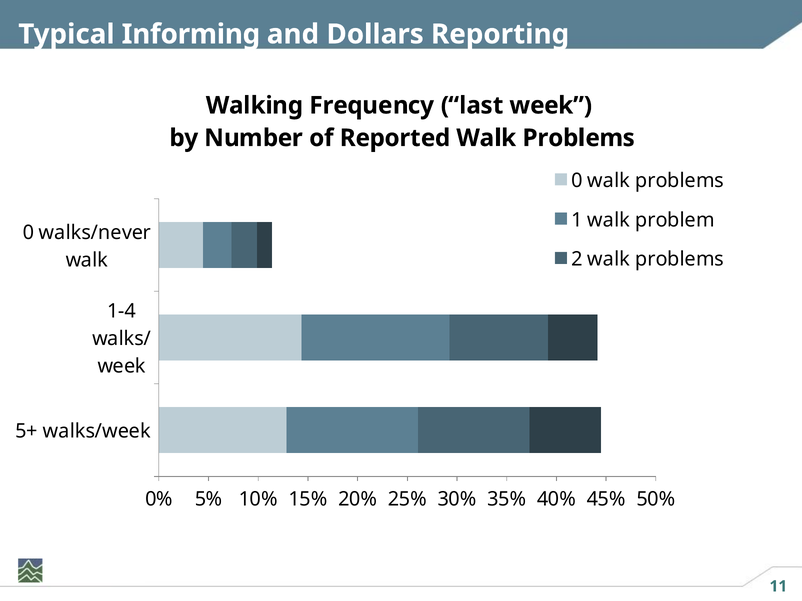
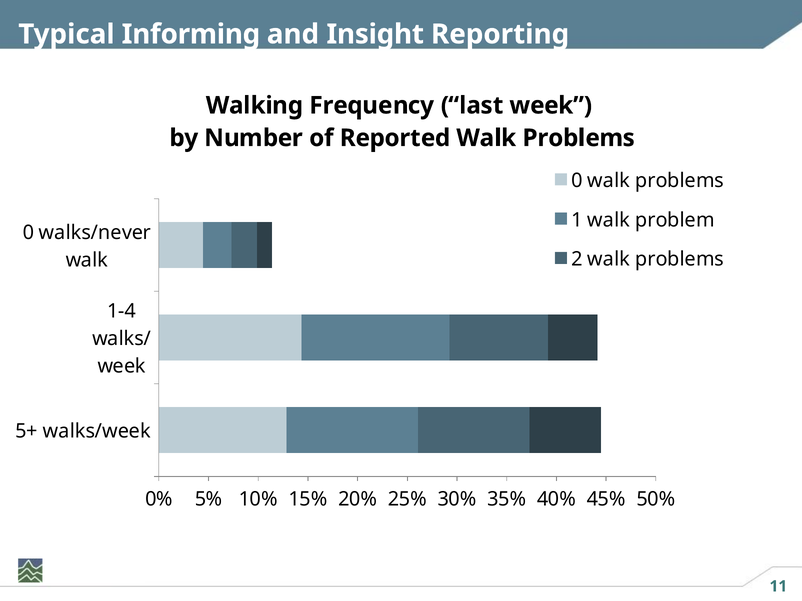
Dollars: Dollars -> Insight (375, 34)
